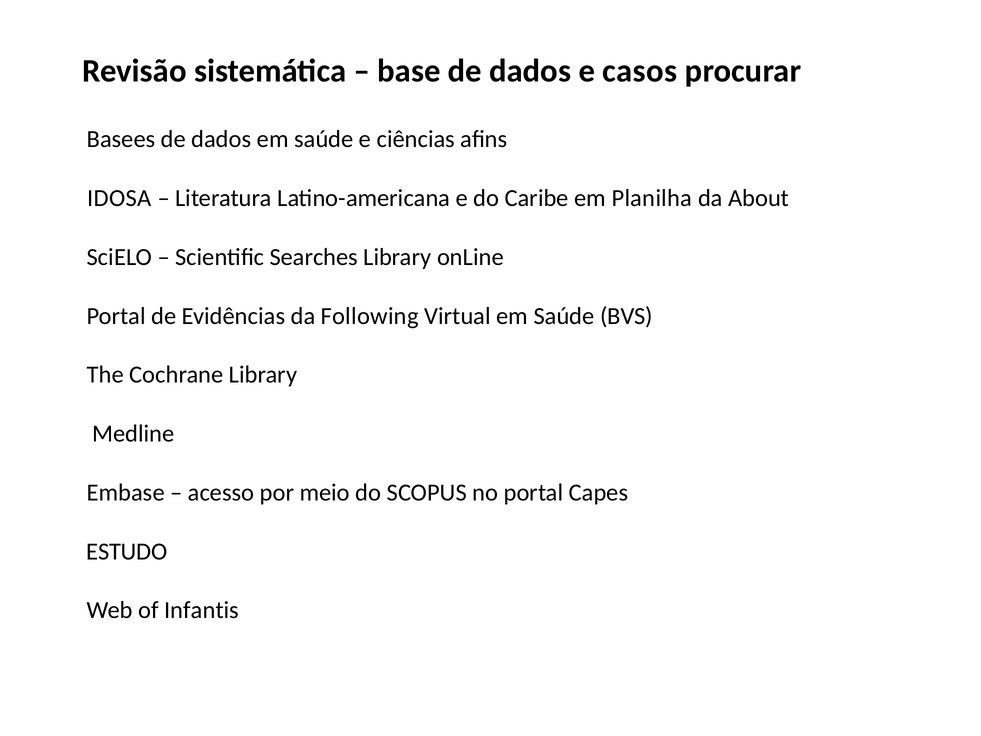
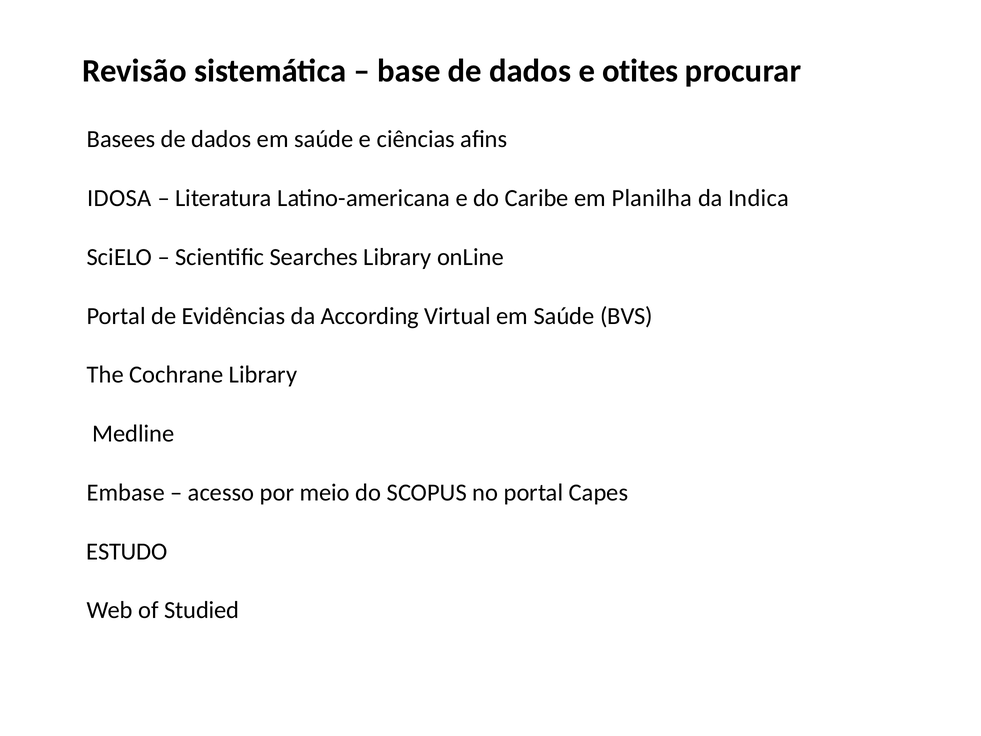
casos: casos -> otites (640, 71)
About: About -> Indica (758, 198)
Following: Following -> According (370, 316)
Infantis: Infantis -> Studied (202, 610)
